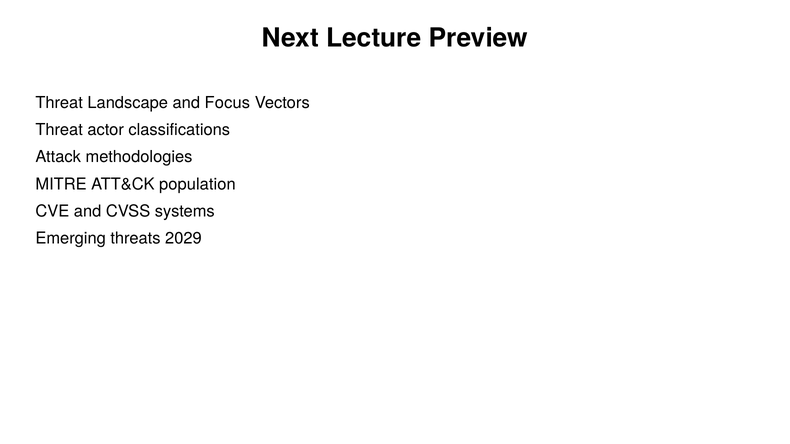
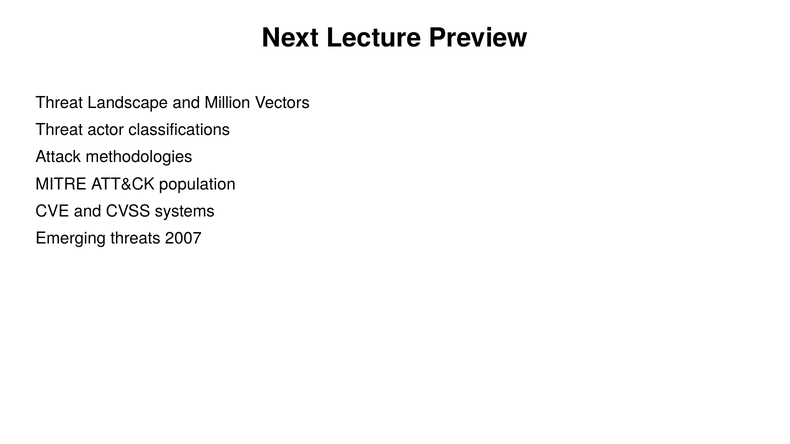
Focus: Focus -> Million (227, 103)
2029: 2029 -> 2007 (183, 239)
